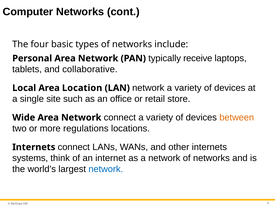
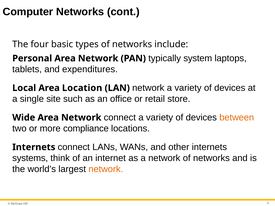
receive: receive -> system (198, 58)
collaborative: collaborative -> expenditures (90, 69)
regulations: regulations -> compliance (86, 129)
network colour: blue -> orange (106, 169)
